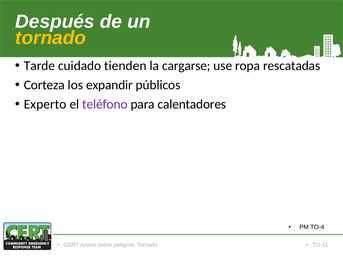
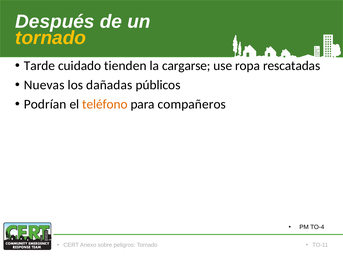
Corteza: Corteza -> Nuevas (44, 85)
expandir: expandir -> dañadas (109, 85)
Experto: Experto -> Podrían (45, 104)
teléfono colour: purple -> orange (105, 104)
calentadores: calentadores -> compañeros (192, 104)
